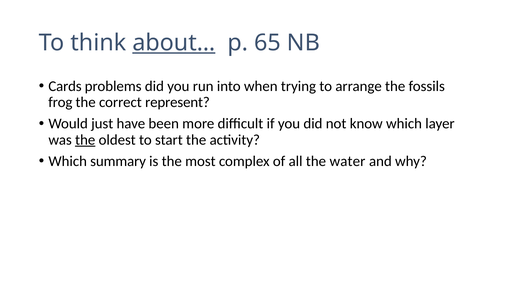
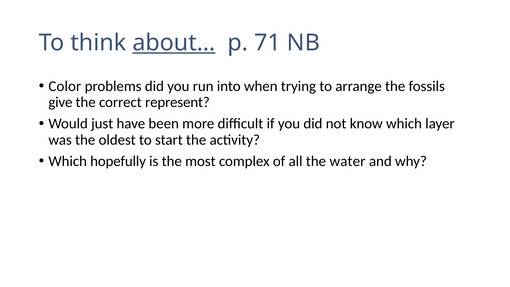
65: 65 -> 71 (268, 43)
Cards: Cards -> Color (65, 86)
frog: frog -> give (60, 102)
the underline: present -> none (85, 140)
summary: summary -> hopefully (118, 161)
